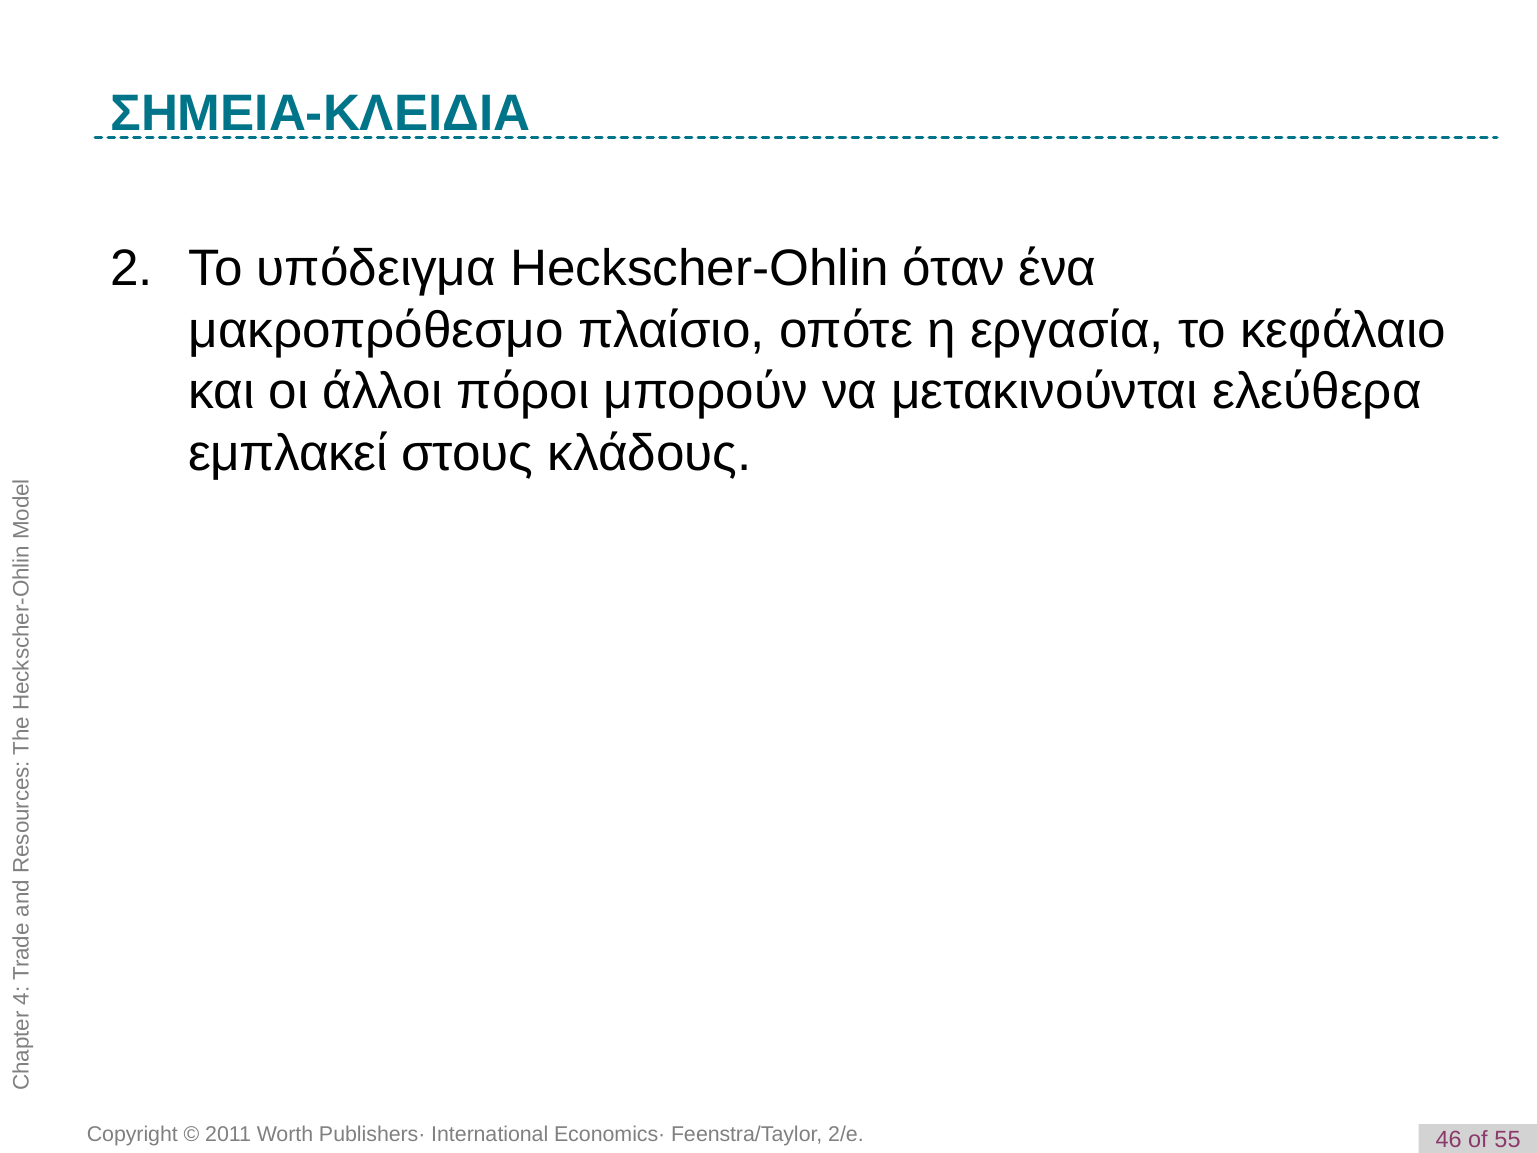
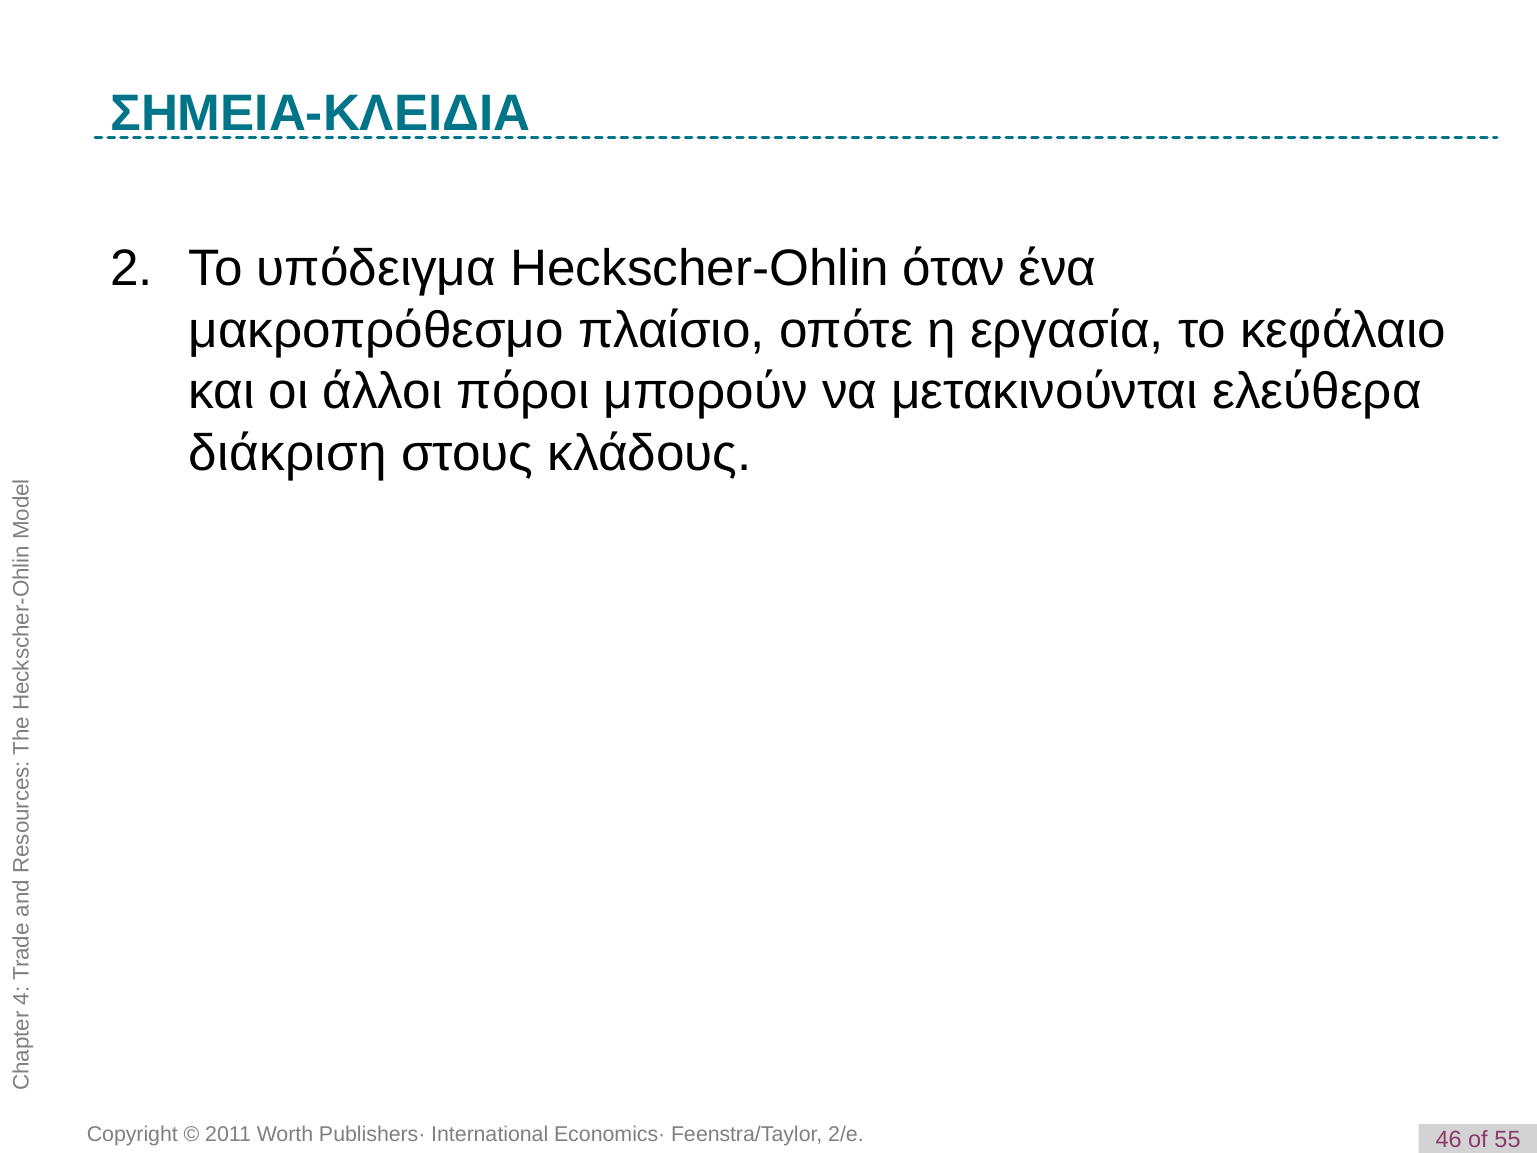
εμπλακεί: εμπλακεί -> διάκριση (288, 453)
